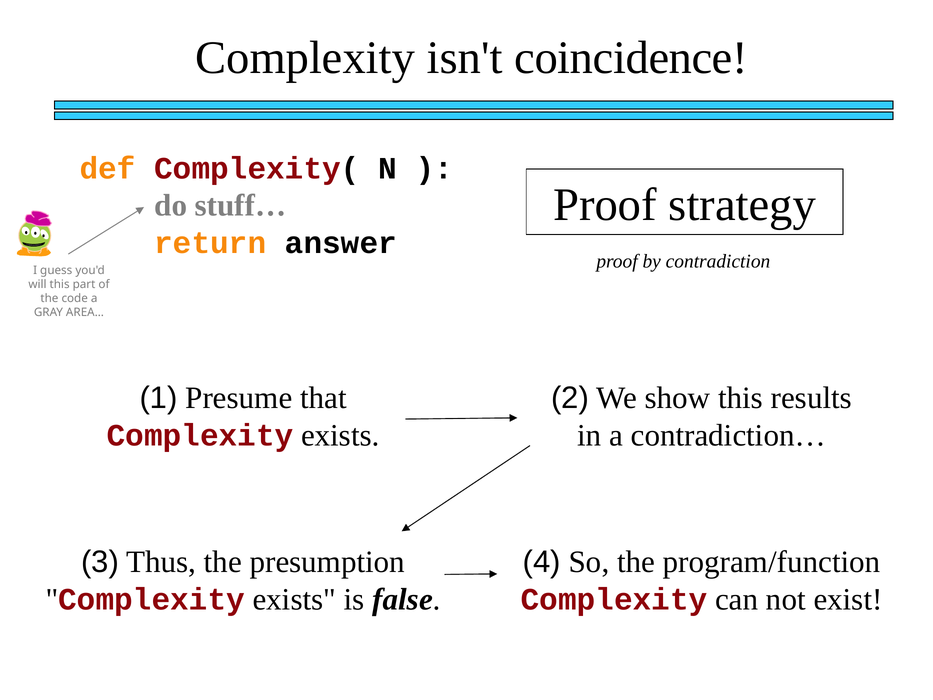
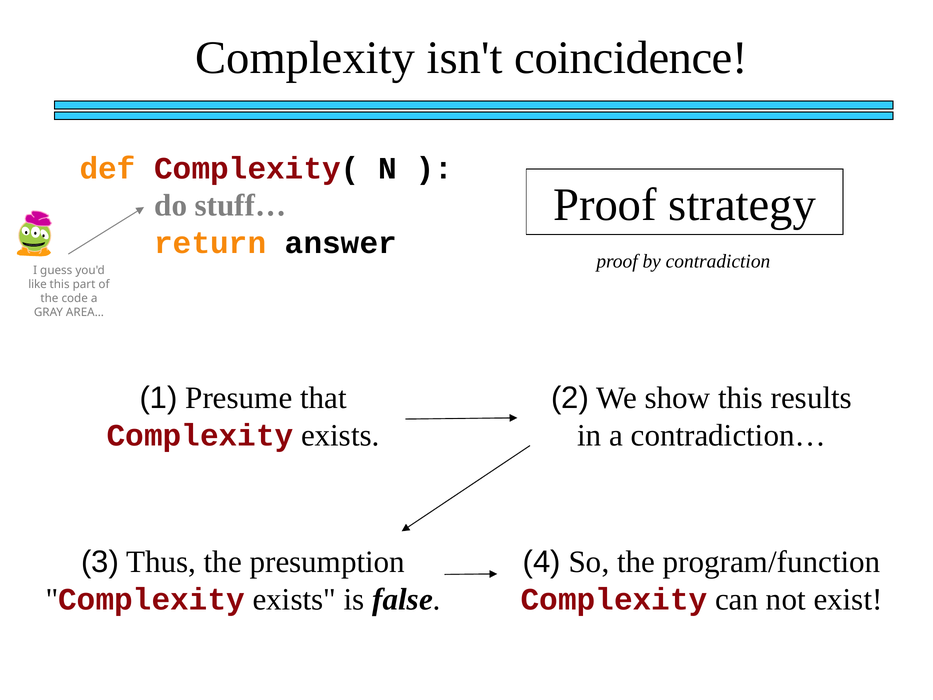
will: will -> like (38, 284)
